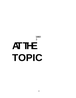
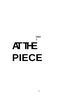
TOPIC: TOPIC -> PIECE (27, 58)
